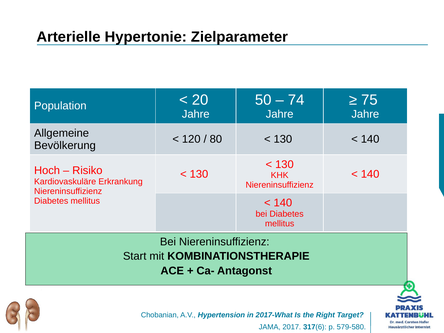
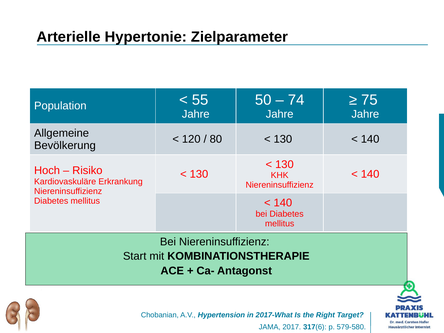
20: 20 -> 55 (200, 100)
